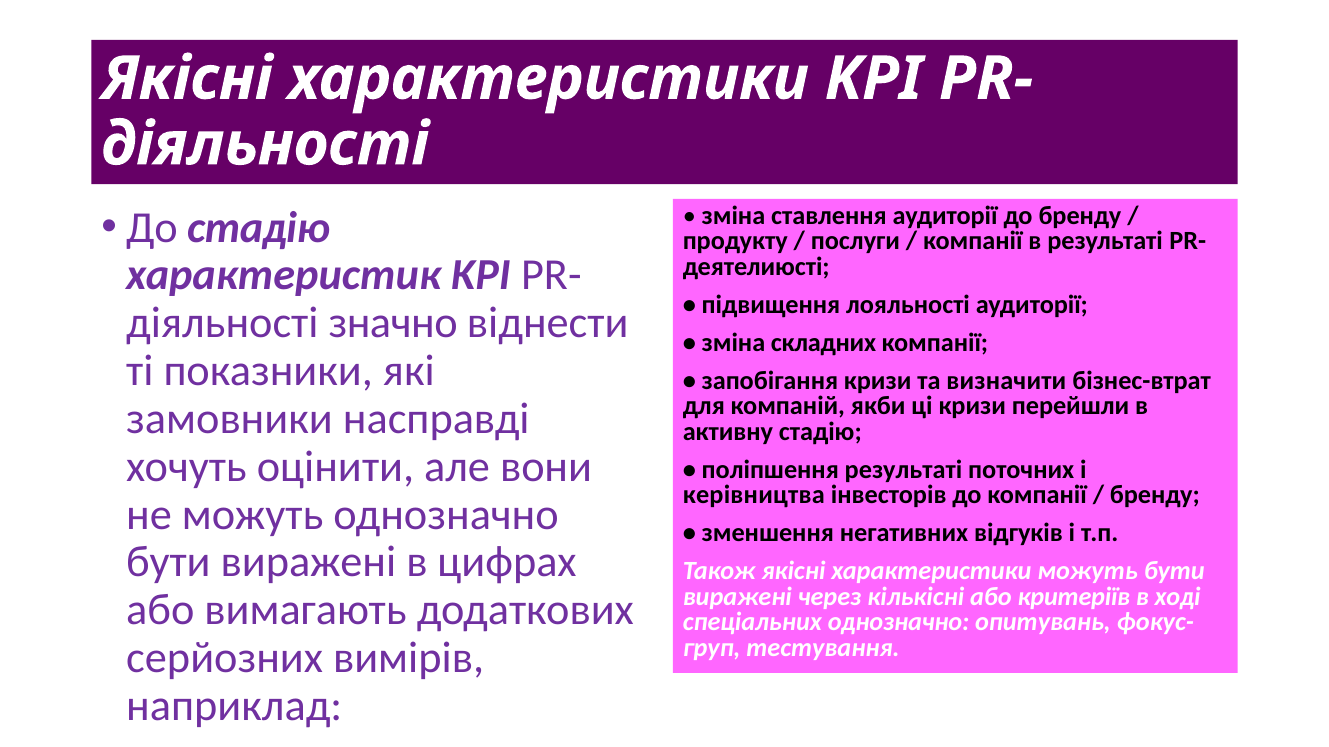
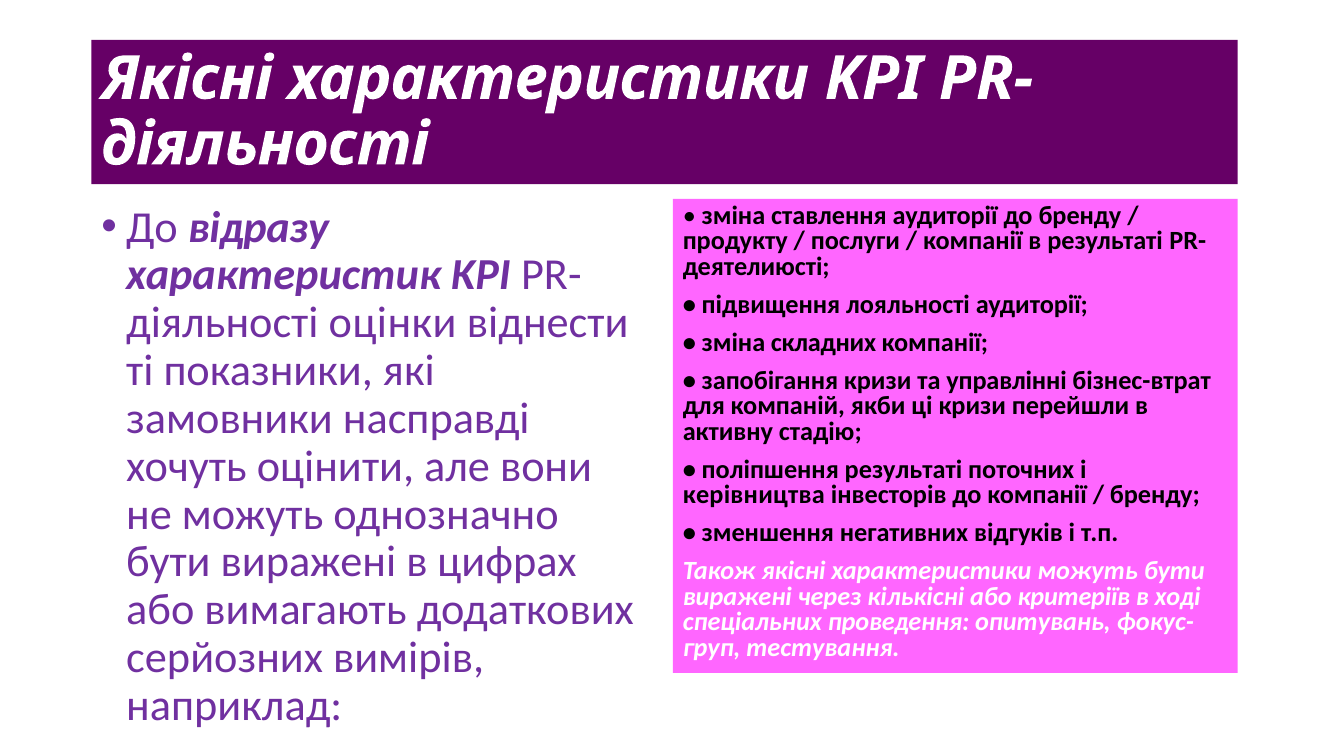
До стадію: стадію -> відразу (258, 228)
значно: значно -> оцінки (393, 323)
визначити: визначити -> управлінні (1007, 381)
спеціальних однозначно: однозначно -> проведення (899, 622)
